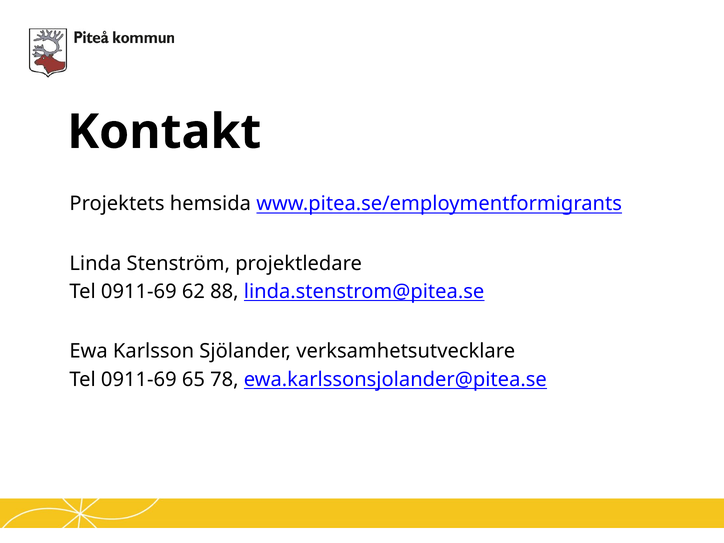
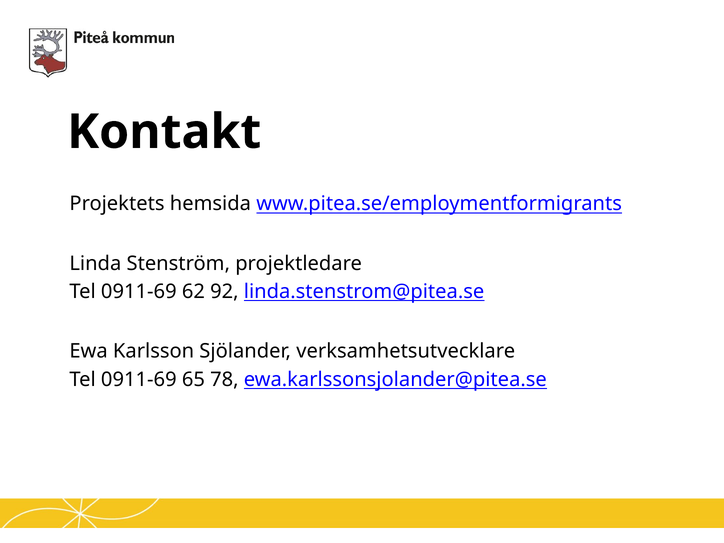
88: 88 -> 92 (224, 292)
